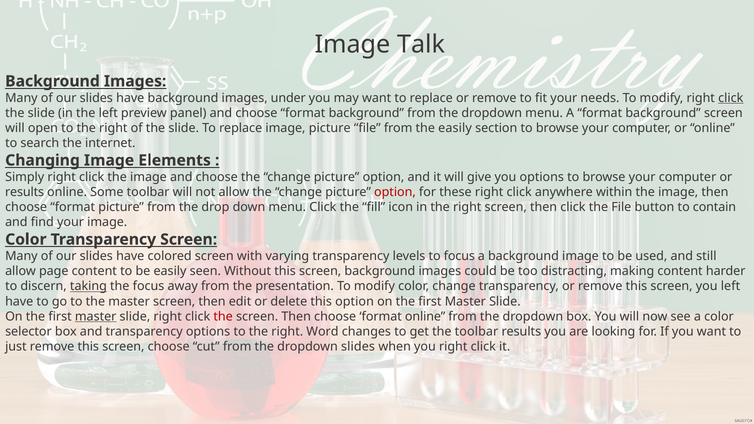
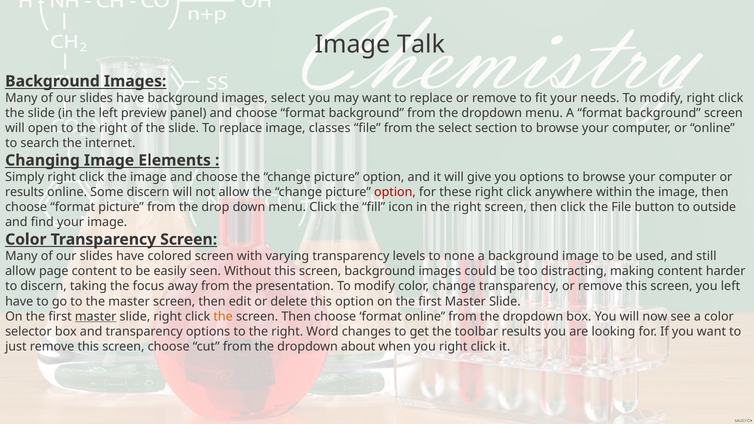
images under: under -> select (288, 98)
click underline: present -> none (731, 98)
image picture: picture -> classes (330, 128)
the easily: easily -> select (455, 128)
Some toolbar: toolbar -> discern (148, 192)
contain: contain -> outside (714, 207)
to focus: focus -> none (459, 256)
taking underline: present -> none (88, 286)
the colour: red -> orange (223, 317)
dropdown slides: slides -> about (358, 347)
